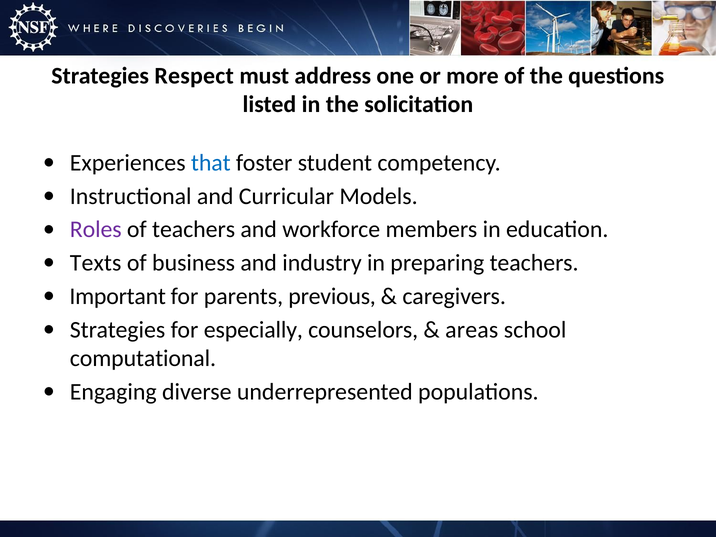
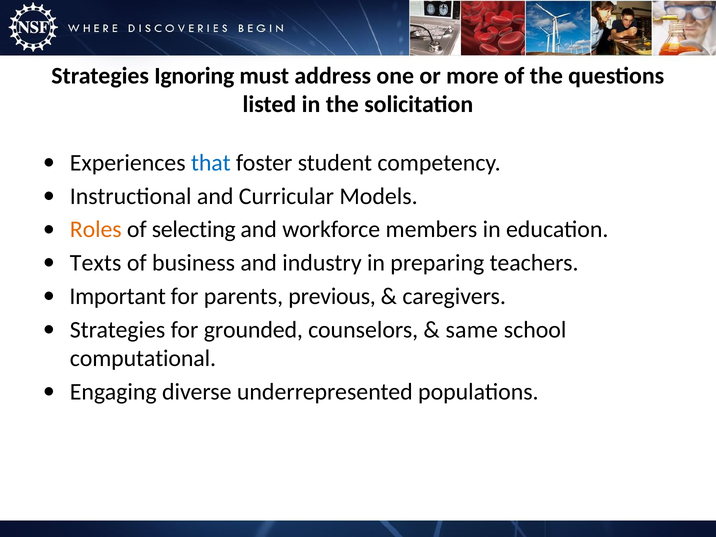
Respect: Respect -> Ignoring (194, 76)
Roles colour: purple -> orange (96, 230)
of teachers: teachers -> selecting (194, 230)
especially: especially -> grounded (253, 330)
areas: areas -> same (472, 330)
